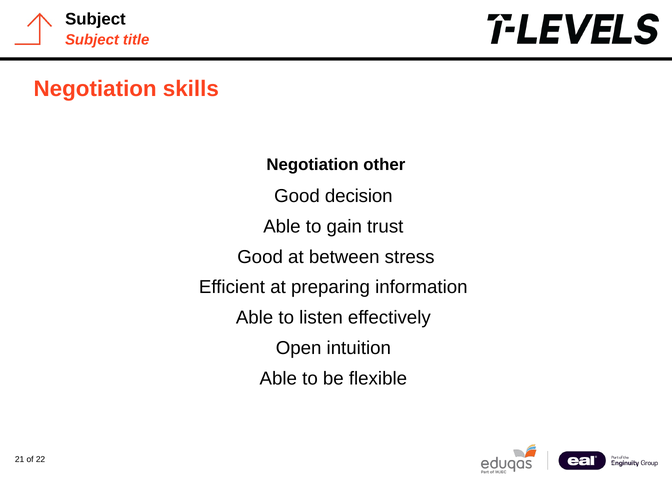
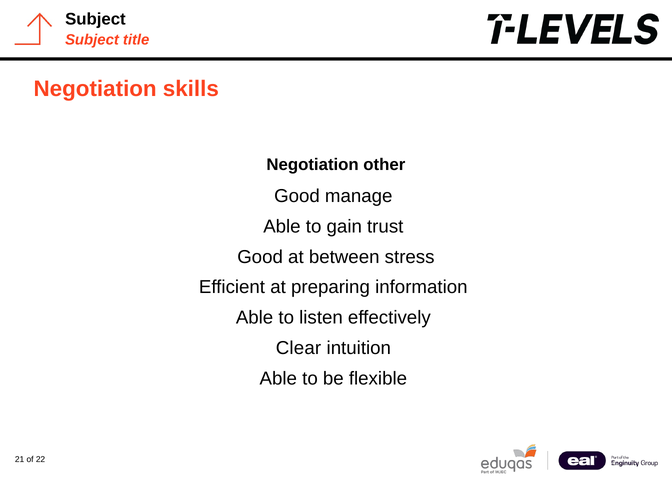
decision: decision -> manage (359, 196)
Open: Open -> Clear (298, 348)
